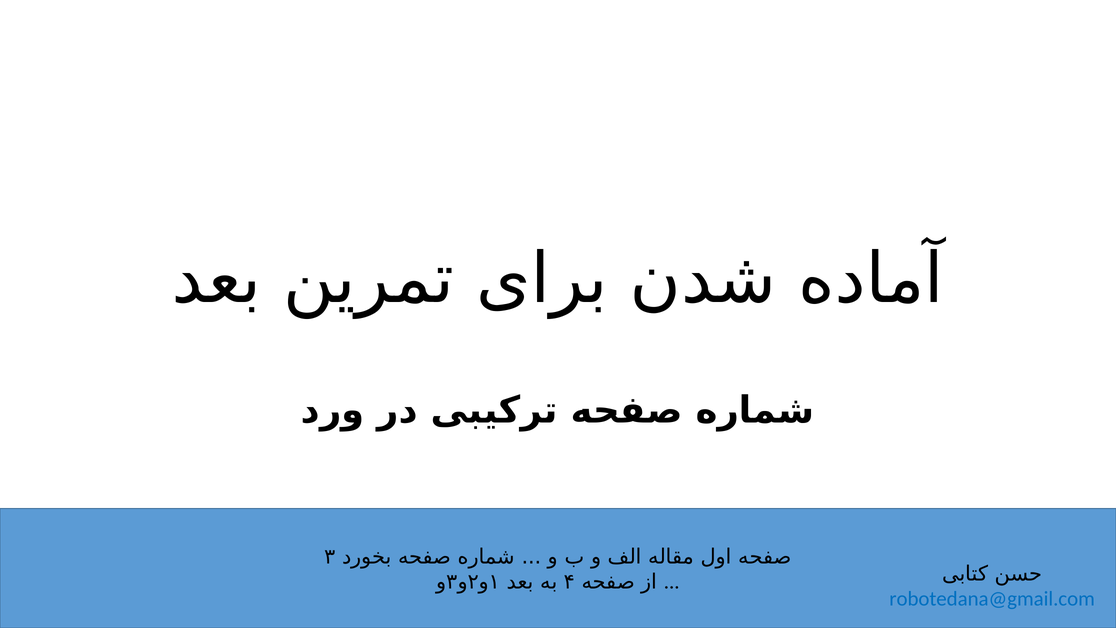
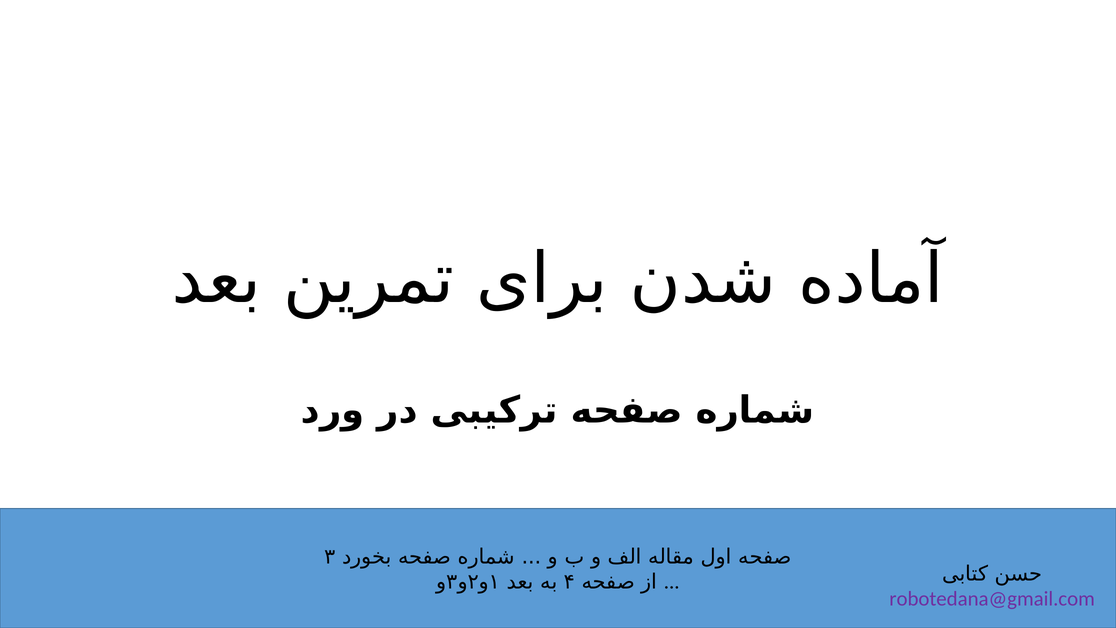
robotedana@gmail.com colour: blue -> purple (992, 599)
